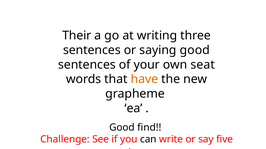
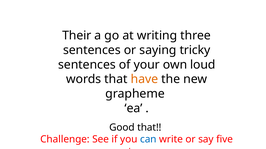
saying good: good -> tricky (195, 50)
seat: seat -> loud (203, 65)
Good find: find -> that (149, 128)
can colour: black -> blue (148, 140)
